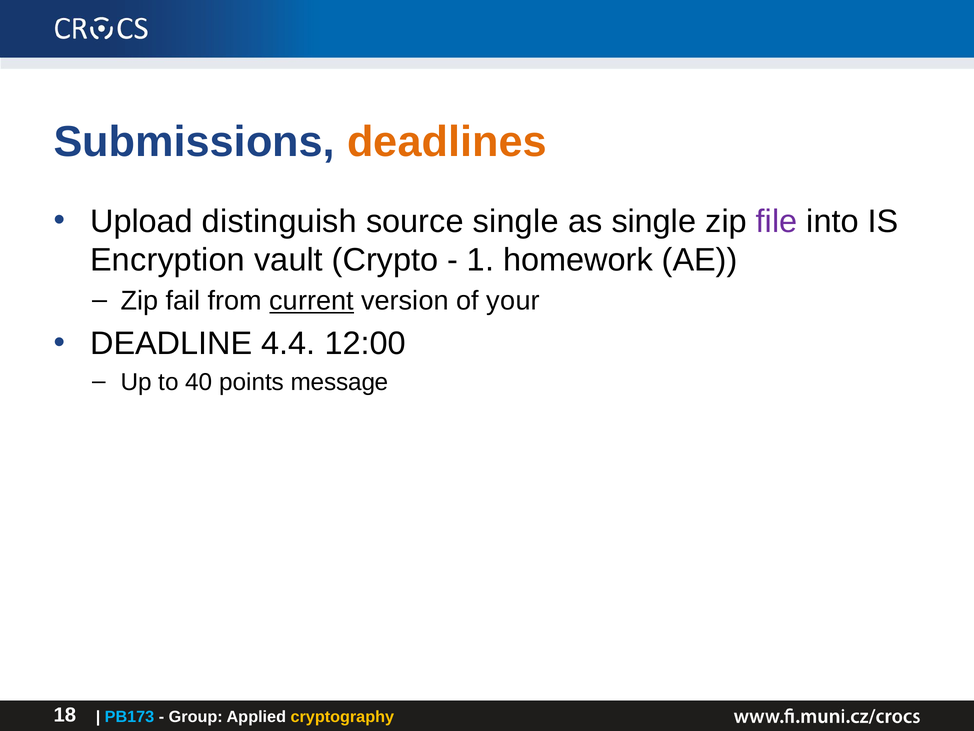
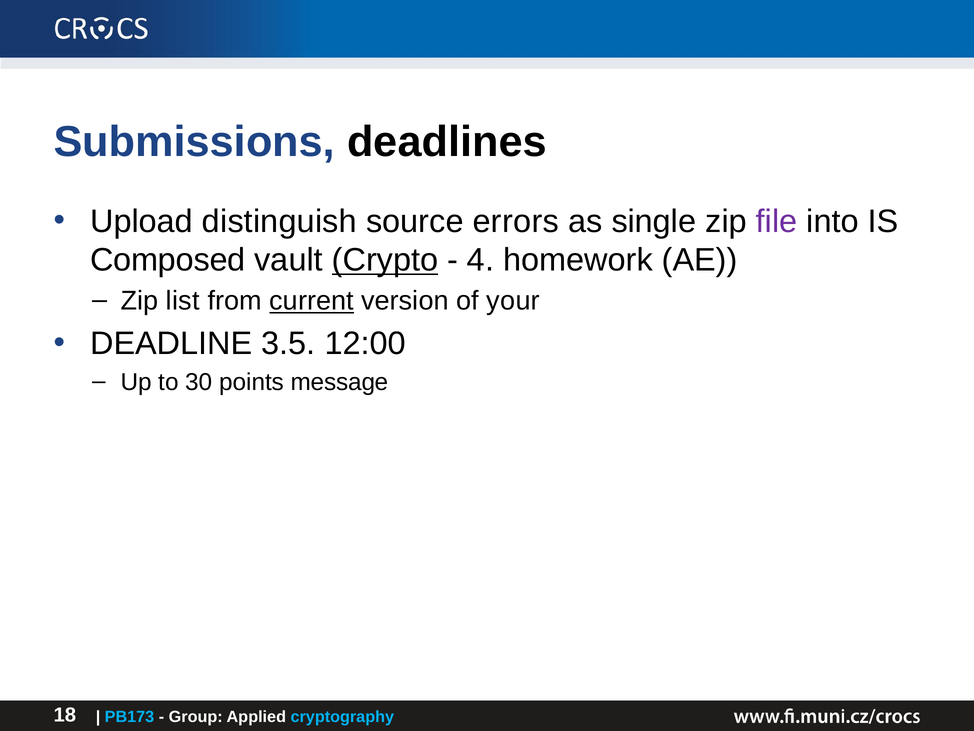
deadlines colour: orange -> black (447, 142)
source single: single -> errors (516, 221)
Encryption: Encryption -> Composed (168, 260)
Crypto underline: none -> present (385, 260)
1: 1 -> 4 (480, 260)
fail: fail -> list (183, 301)
4.4: 4.4 -> 3.5 (288, 343)
40: 40 -> 30 (199, 382)
cryptography colour: yellow -> light blue (342, 716)
